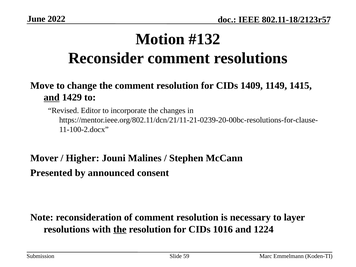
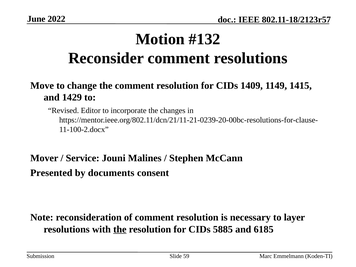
and underline: present -> none (52, 97)
Higher: Higher -> Service (83, 158)
announced: announced -> documents (111, 173)
1016: 1016 -> 5885 (223, 229)
1224: 1224 -> 6185 (264, 229)
